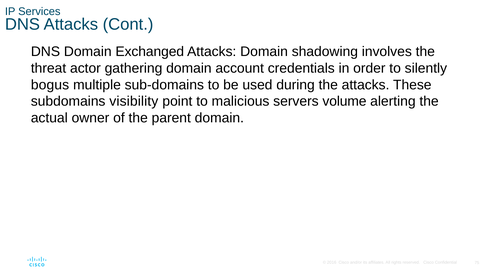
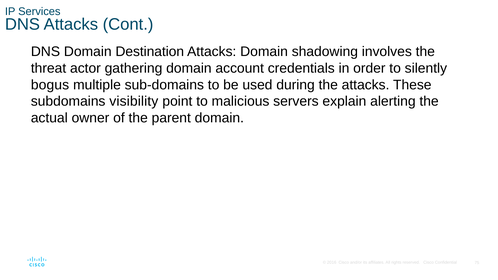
Exchanged: Exchanged -> Destination (150, 52)
volume: volume -> explain (344, 101)
